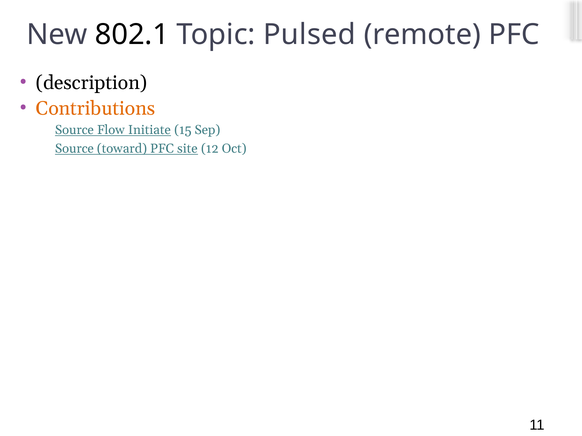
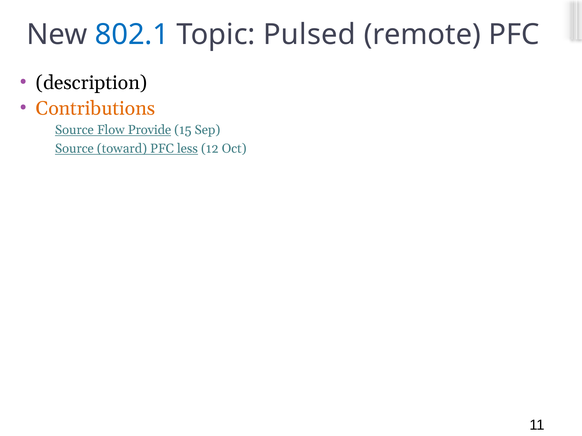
802.1 colour: black -> blue (132, 35)
Initiate: Initiate -> Provide (150, 130)
site: site -> less (188, 149)
